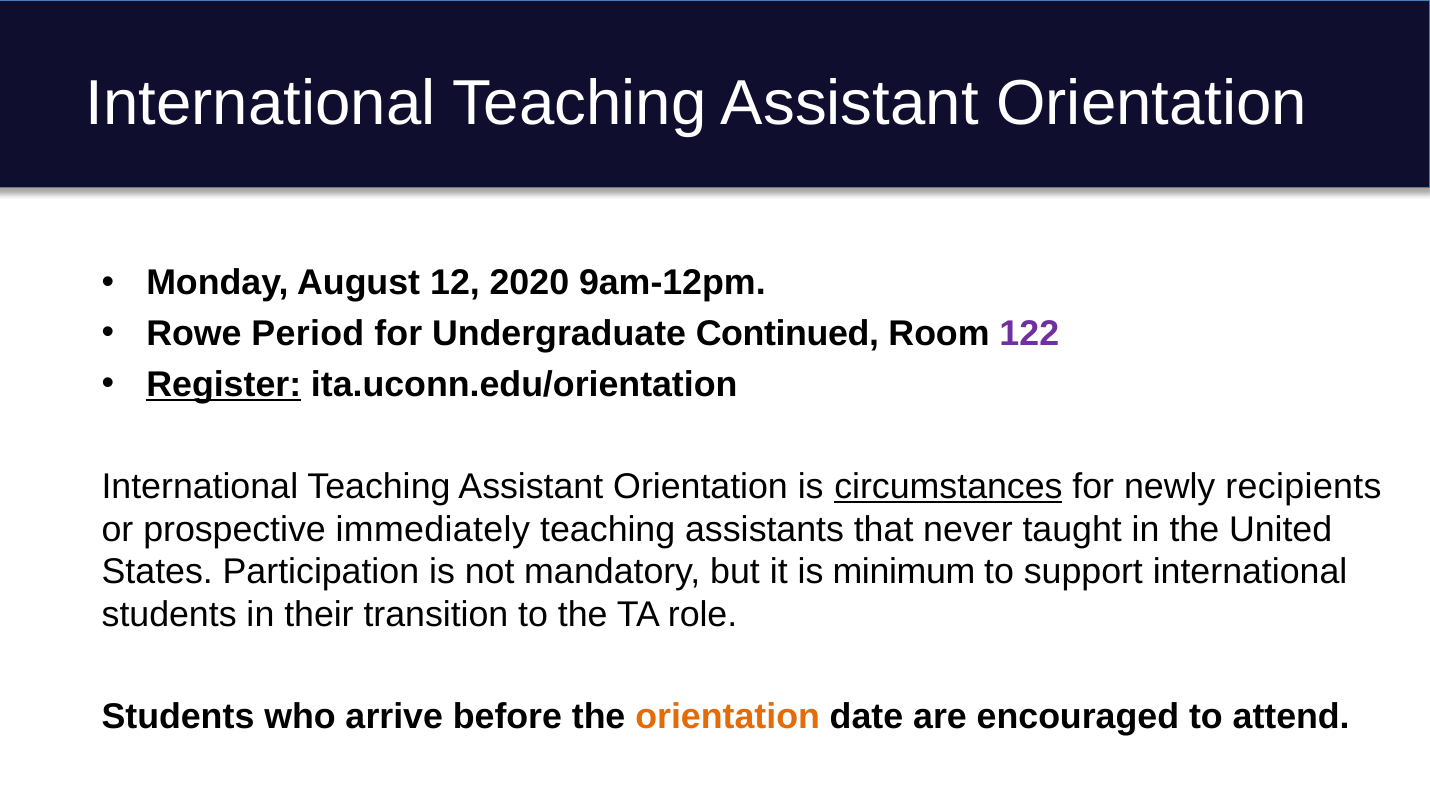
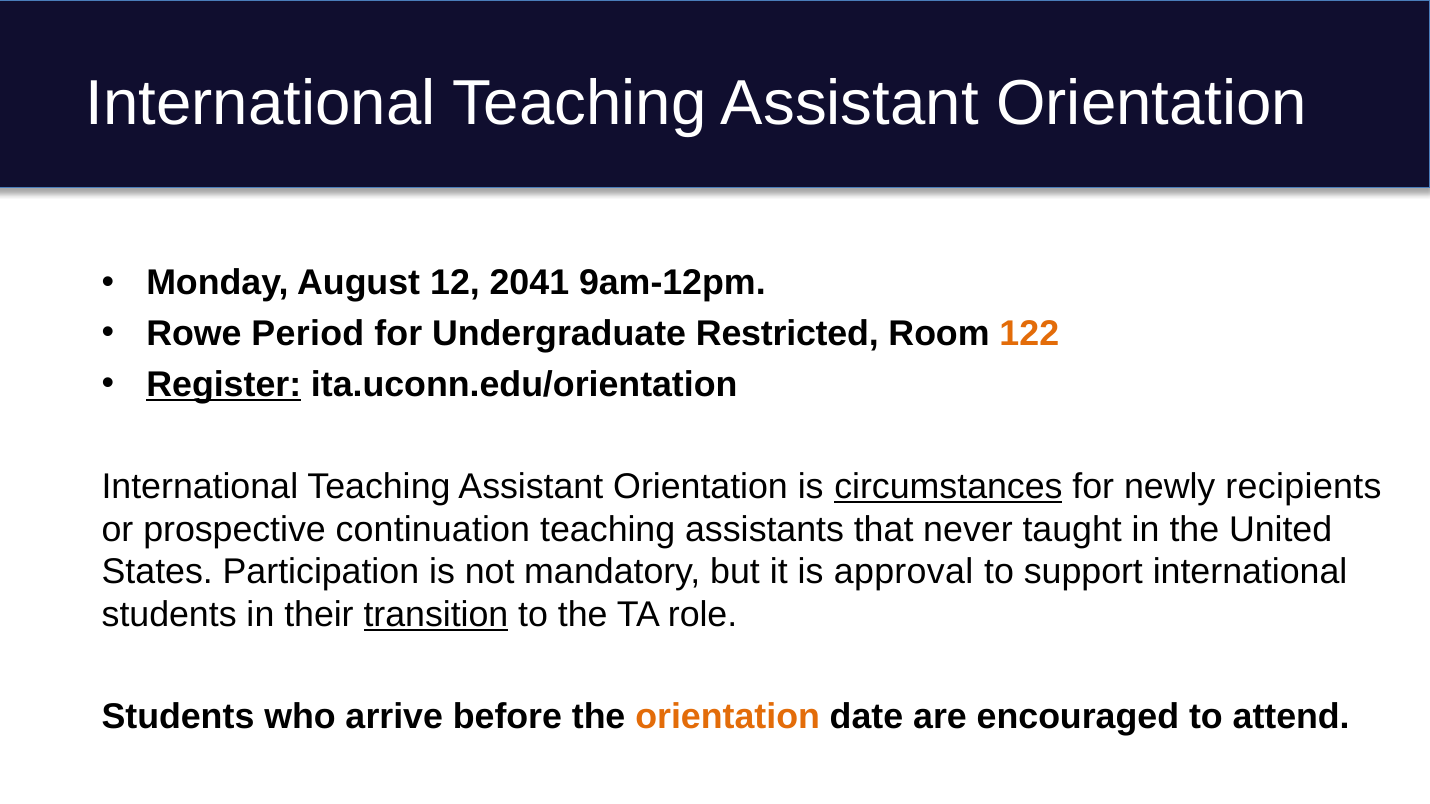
2020: 2020 -> 2041 (529, 283)
Continued: Continued -> Restricted (787, 334)
122 colour: purple -> orange (1029, 334)
immediately: immediately -> continuation (433, 530)
minimum: minimum -> approval (904, 572)
transition underline: none -> present (436, 615)
